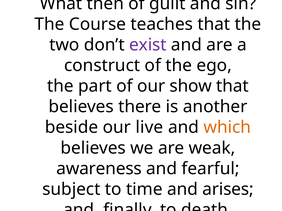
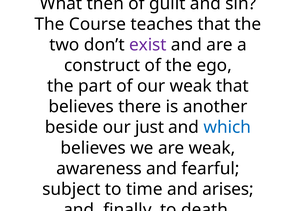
our show: show -> weak (191, 86)
live: live -> just (150, 128)
which colour: orange -> blue (227, 128)
